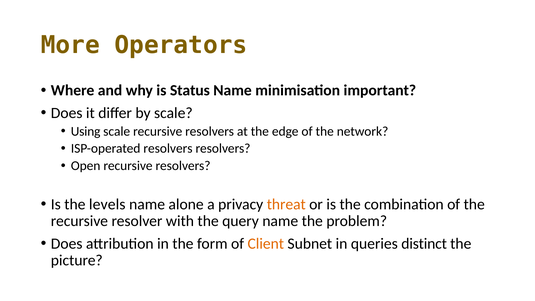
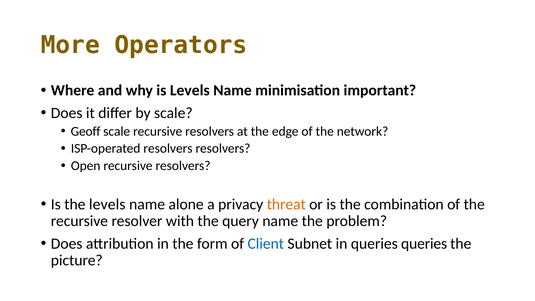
is Status: Status -> Levels (190, 90)
Using: Using -> Geoff (86, 131)
Client colour: orange -> blue (266, 243)
queries distinct: distinct -> queries (424, 243)
